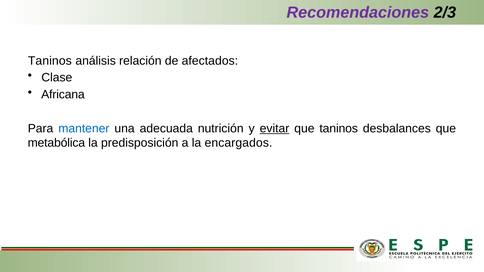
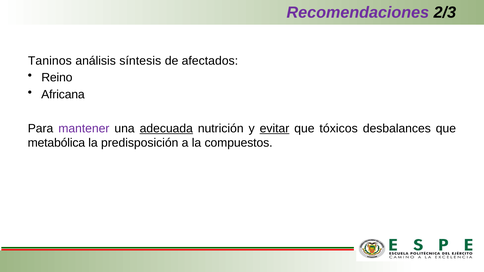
relación: relación -> síntesis (140, 61)
Clase: Clase -> Reino (57, 78)
mantener colour: blue -> purple (84, 129)
adecuada underline: none -> present (166, 129)
que taninos: taninos -> tóxicos (339, 129)
encargados: encargados -> compuestos (239, 143)
